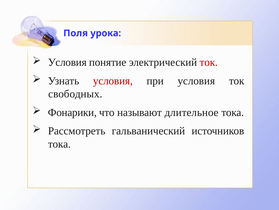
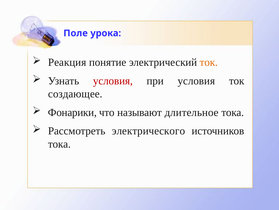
Поля: Поля -> Поле (76, 33)
Условия: Условия -> Реакция (67, 62)
ток colour: red -> orange (209, 62)
свободных: свободных -> создающее (75, 94)
гальванический: гальванический -> электрического (148, 131)
